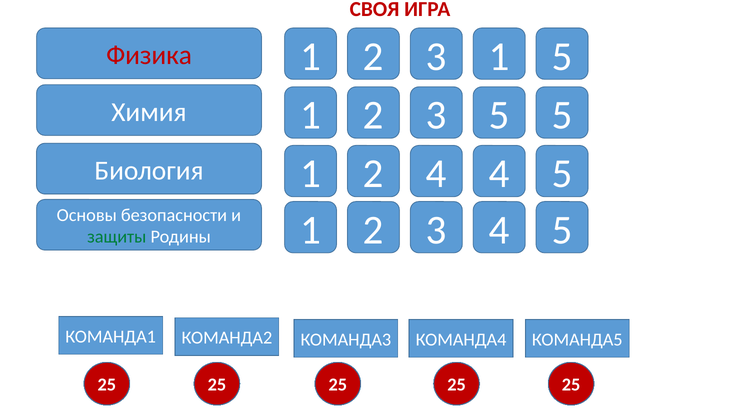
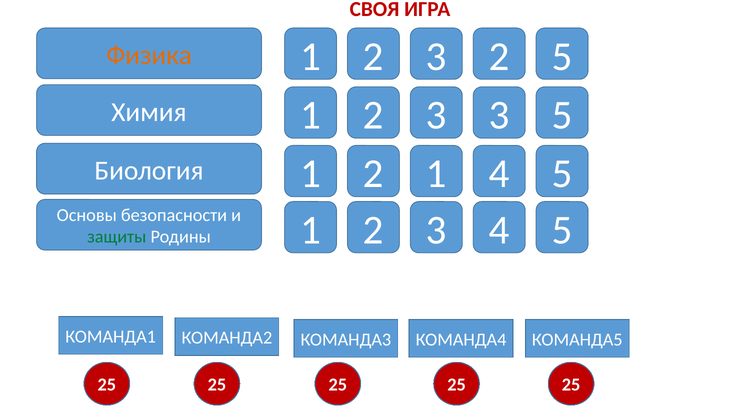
3 1: 1 -> 2 (499, 57)
Физика colour: red -> orange (149, 55)
3 5: 5 -> 3 (499, 115)
2 4: 4 -> 1 (436, 174)
